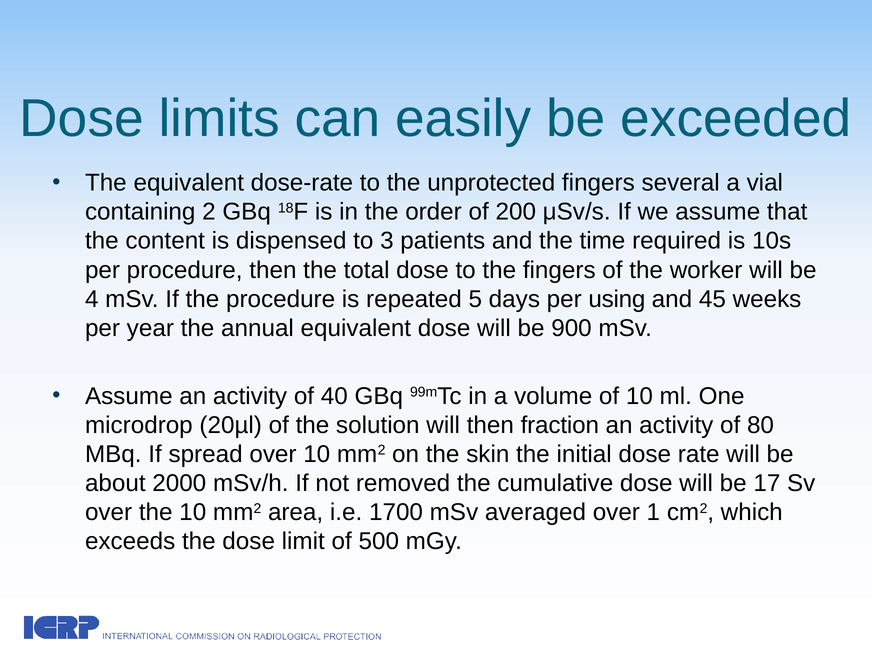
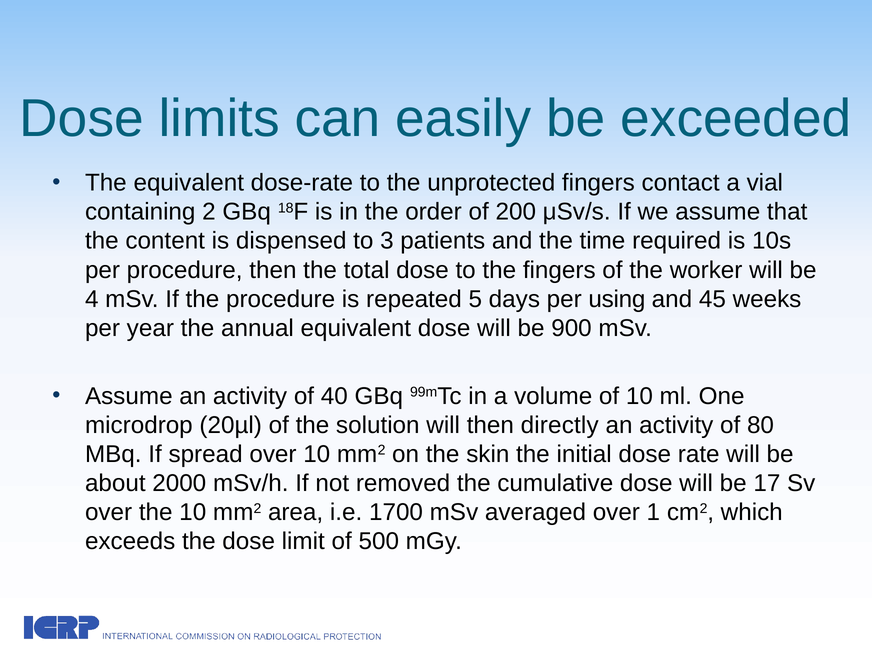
several: several -> contact (681, 183)
fraction: fraction -> directly (560, 425)
